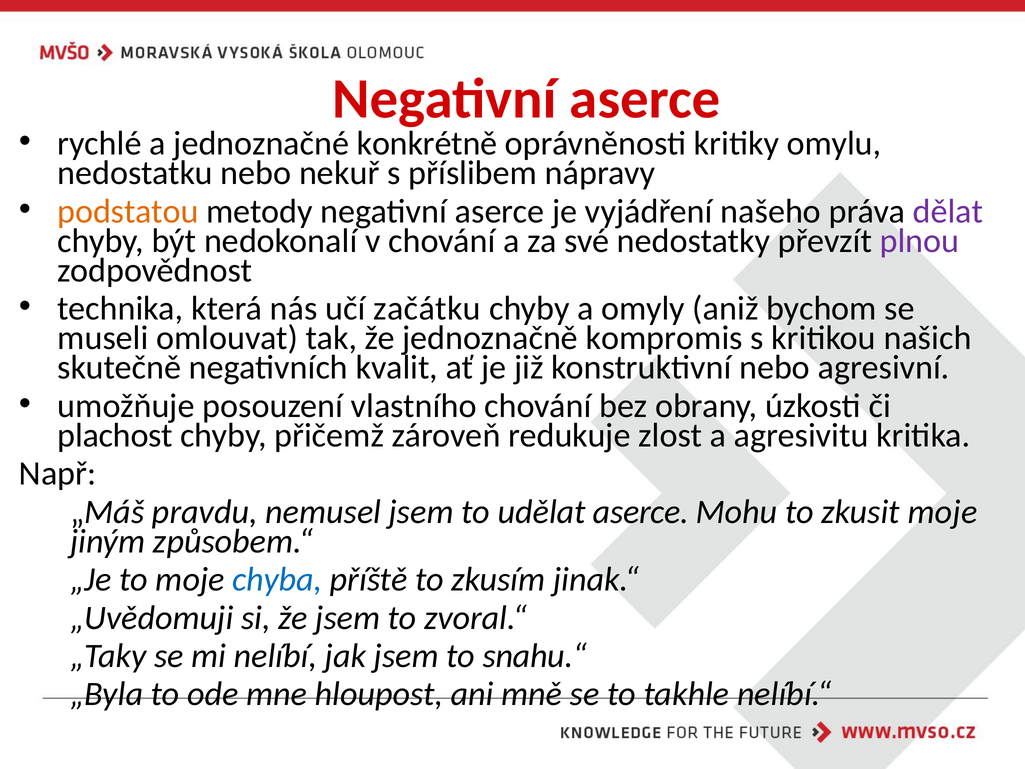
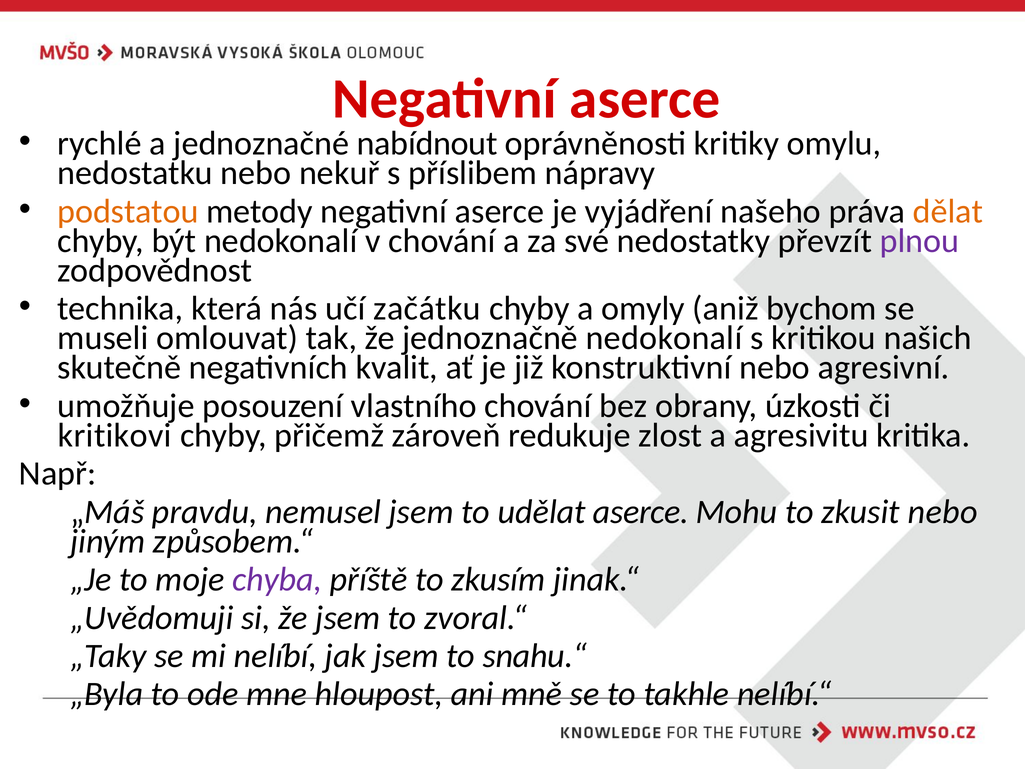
konkrétně: konkrétně -> nabídnout (427, 144)
dělat colour: purple -> orange (948, 211)
jednoznačně kompromis: kompromis -> nedokonalí (664, 338)
plachost: plachost -> kritikovi (115, 435)
zkusit moje: moje -> nebo (943, 512)
chyba colour: blue -> purple (277, 579)
